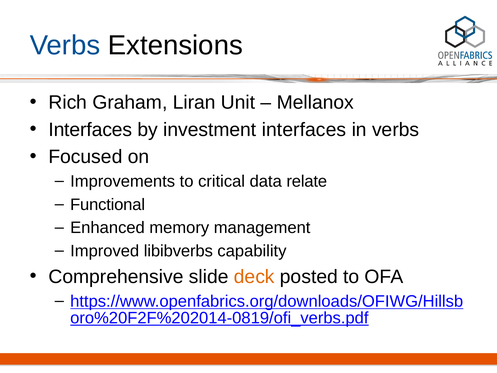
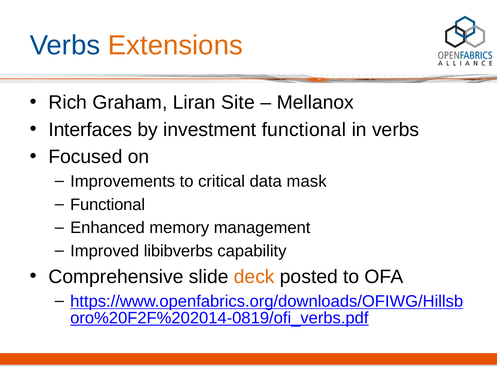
Extensions colour: black -> orange (175, 45)
Unit: Unit -> Site (238, 102)
investment interfaces: interfaces -> functional (304, 130)
relate: relate -> mask (307, 181)
